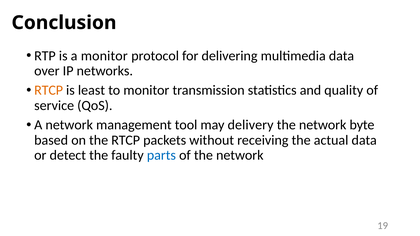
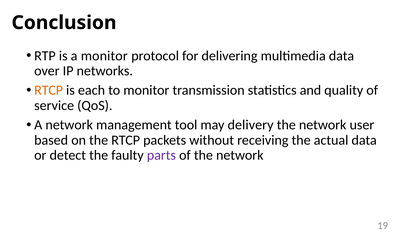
least: least -> each (91, 90)
byte: byte -> user (362, 125)
parts colour: blue -> purple (161, 155)
